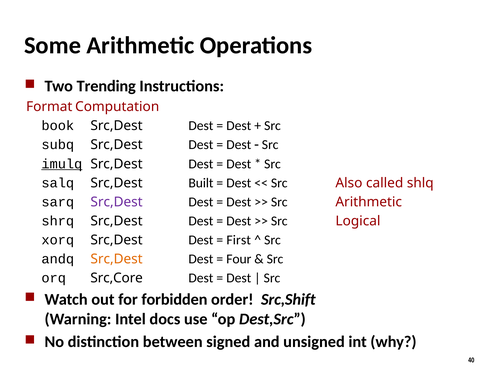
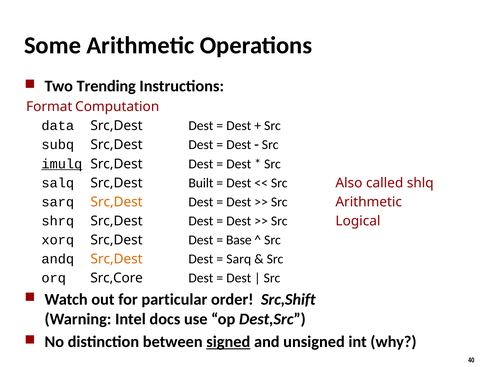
book: book -> data (58, 126)
Src,Dest colour: purple -> orange (117, 202)
First: First -> Base (239, 240)
Four: Four -> Sarq (239, 259)
forbidden: forbidden -> particular (174, 300)
signed underline: none -> present (228, 342)
